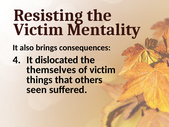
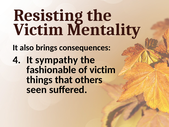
dislocated: dislocated -> sympathy (57, 60)
themselves: themselves -> fashionable (51, 70)
